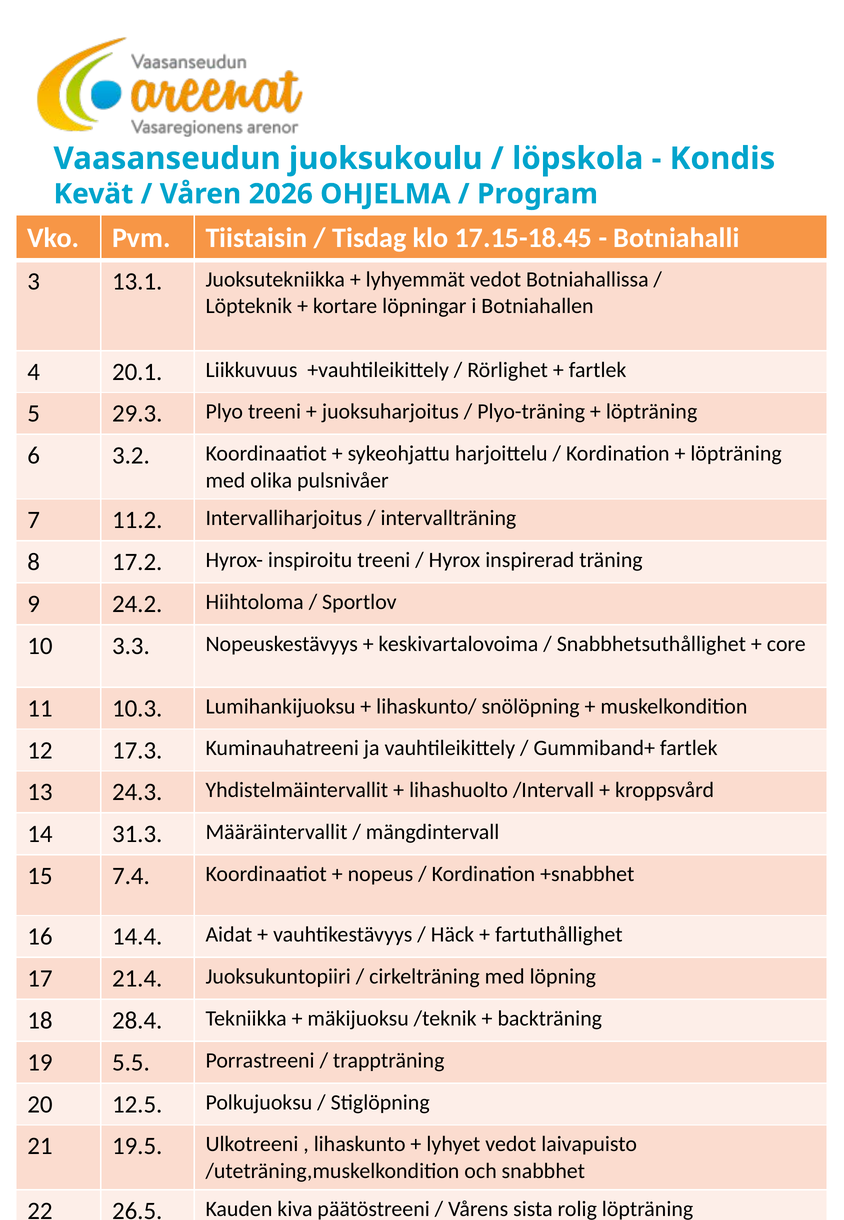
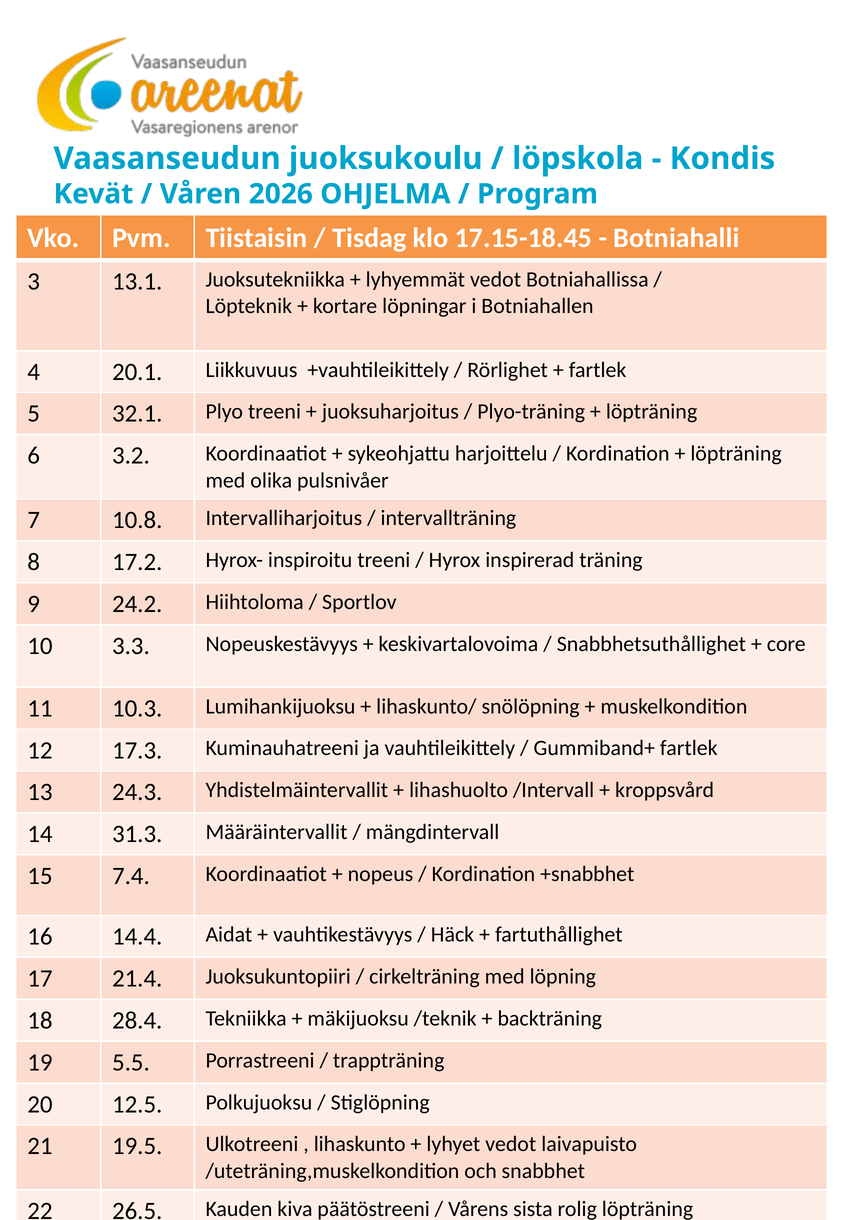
29.3: 29.3 -> 32.1 (137, 413)
11.2: 11.2 -> 10.8 (137, 520)
